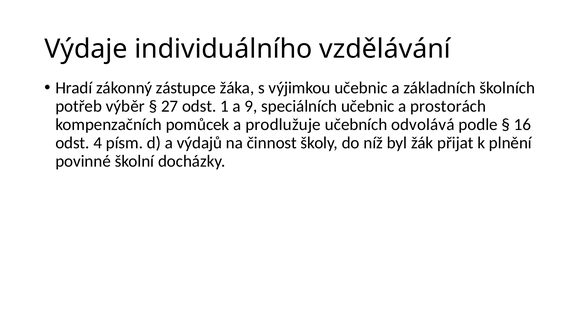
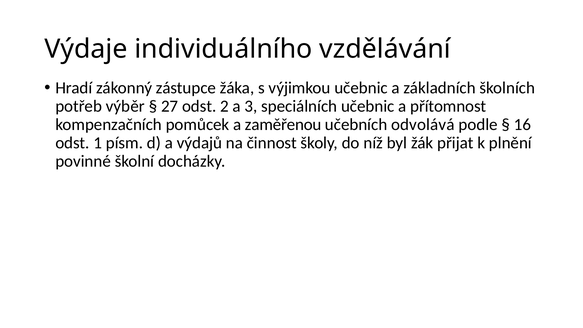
1: 1 -> 2 (224, 106)
9: 9 -> 3 (251, 106)
prostorách: prostorách -> přítomnost (448, 106)
prodlužuje: prodlužuje -> zaměřenou (283, 124)
4: 4 -> 1 (98, 143)
